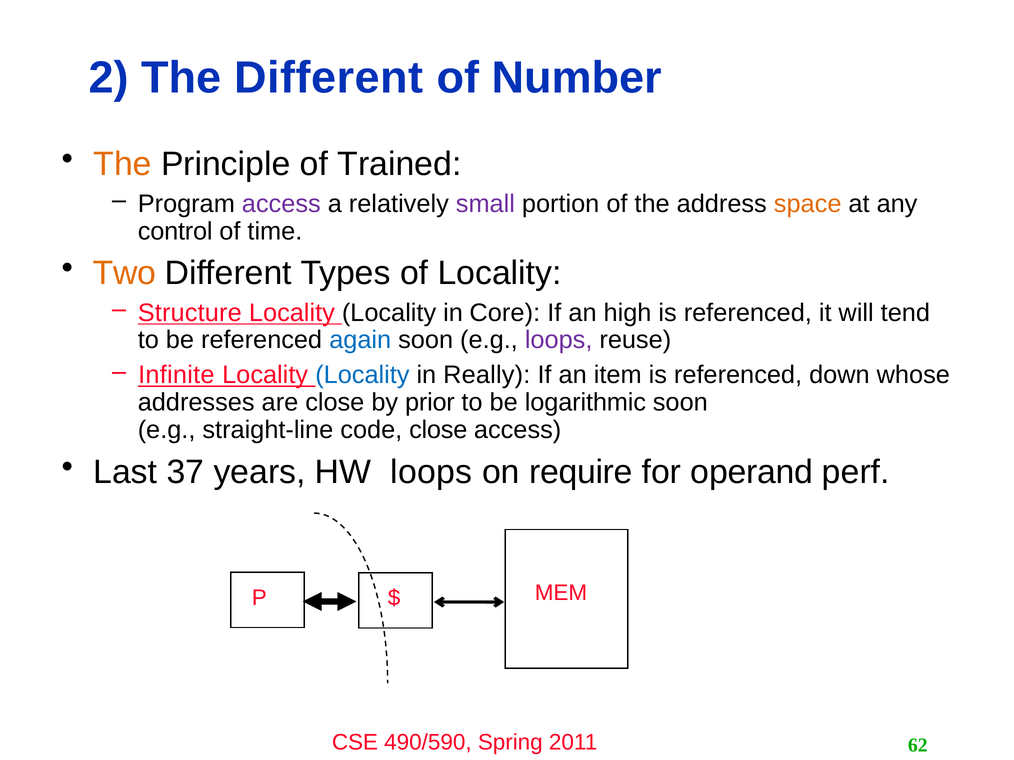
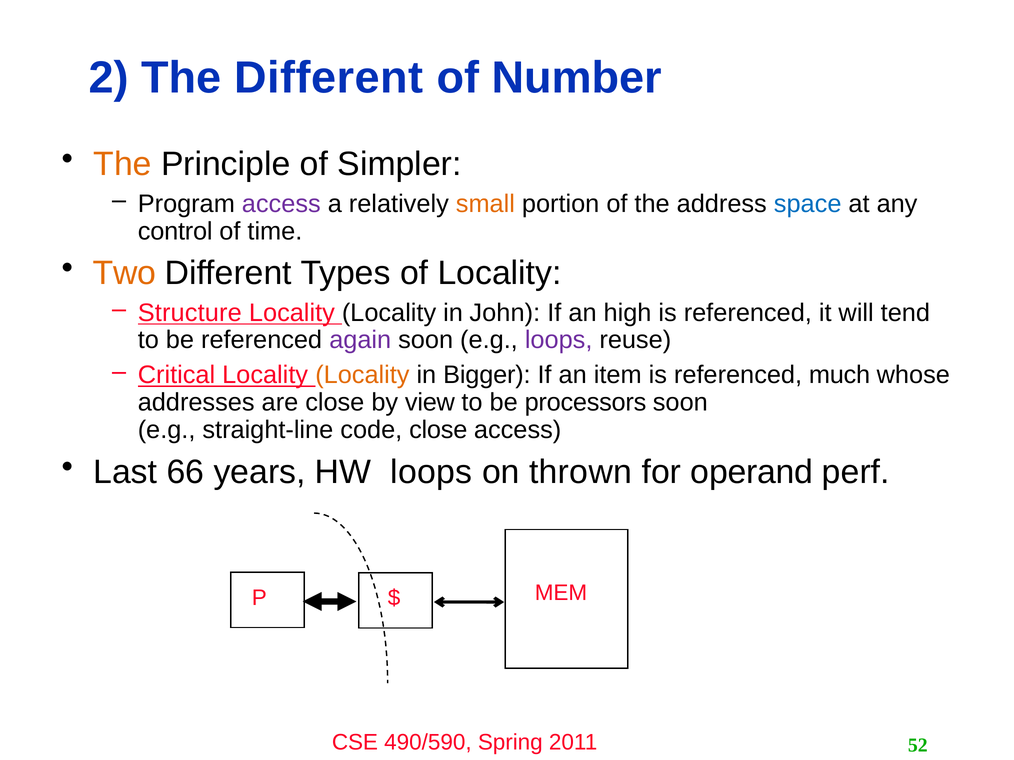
Trained: Trained -> Simpler (399, 164)
small colour: purple -> orange (485, 204)
space colour: orange -> blue (808, 204)
Core: Core -> John (505, 313)
again colour: blue -> purple (360, 340)
Infinite: Infinite -> Critical (176, 375)
Locality colour: blue -> orange (362, 375)
Really: Really -> Bigger (487, 375)
down: down -> much (840, 375)
prior: prior -> view (430, 403)
logarithmic: logarithmic -> processors (585, 403)
37: 37 -> 66 (185, 472)
require: require -> thrown (581, 472)
62: 62 -> 52 (918, 746)
